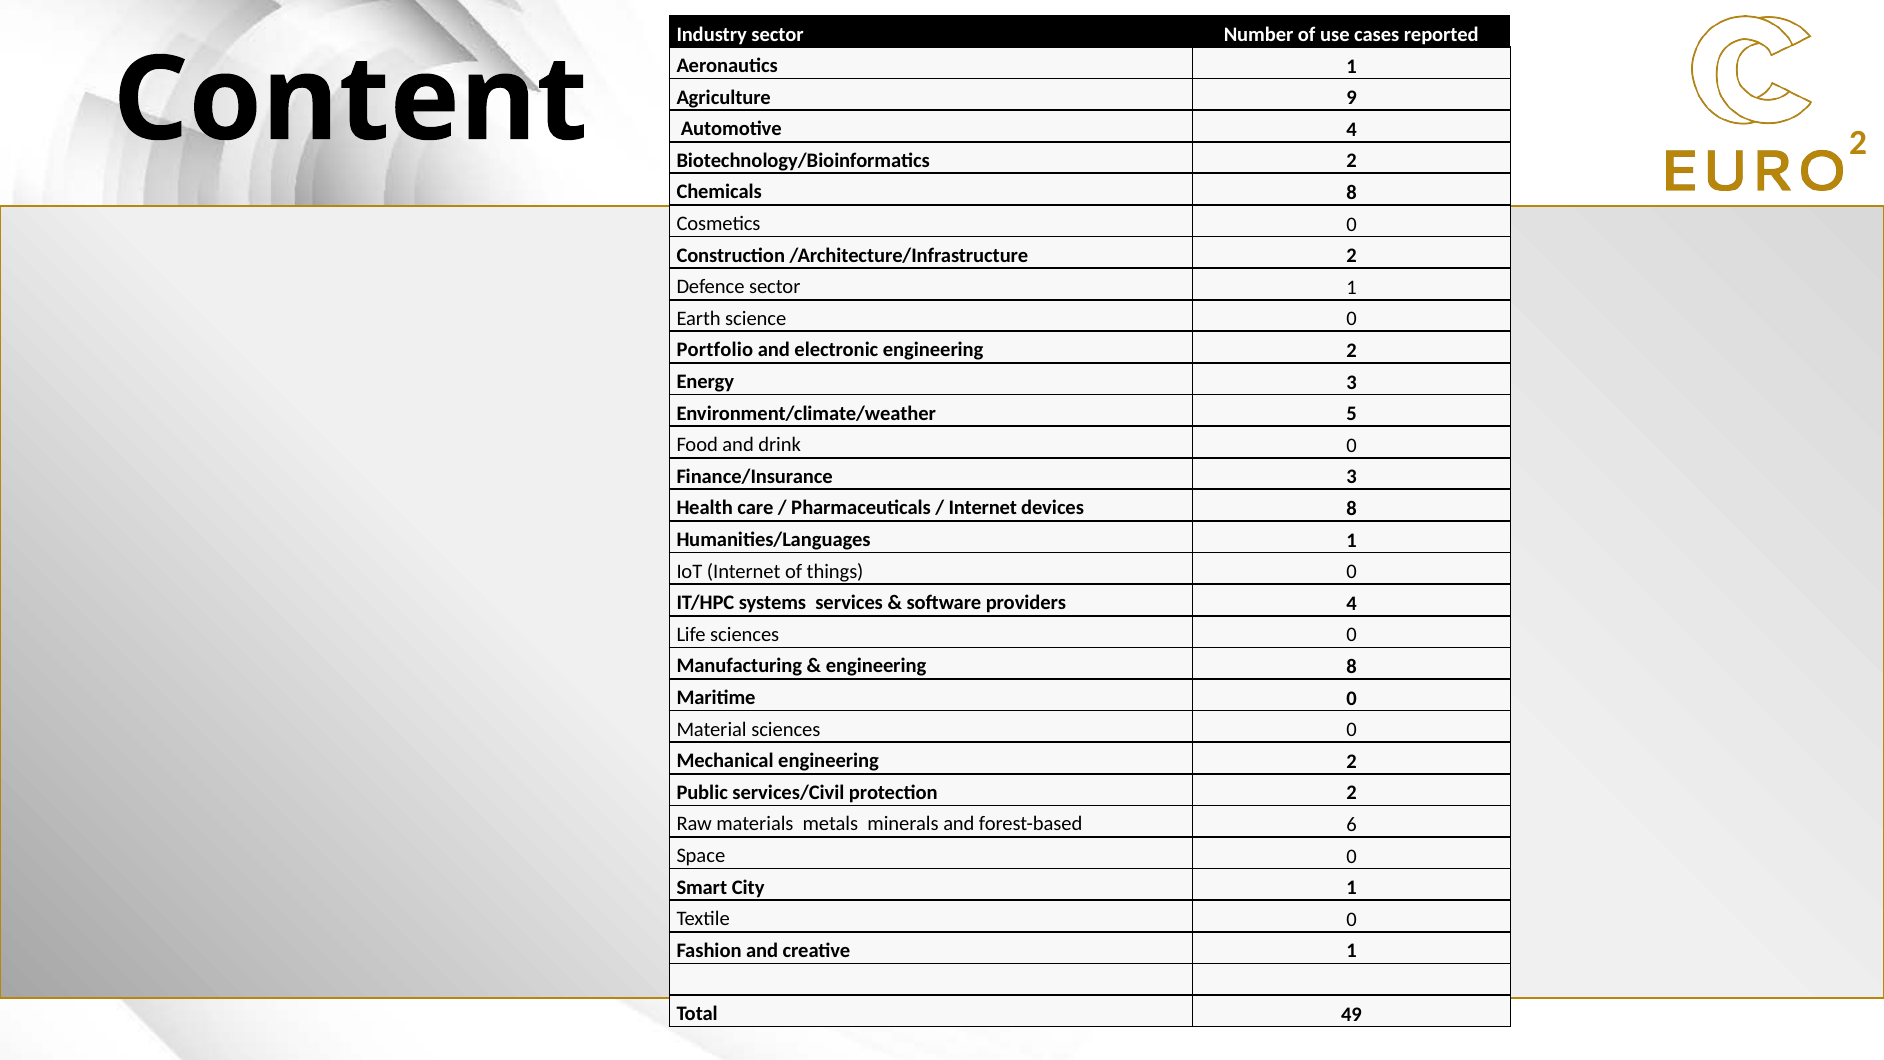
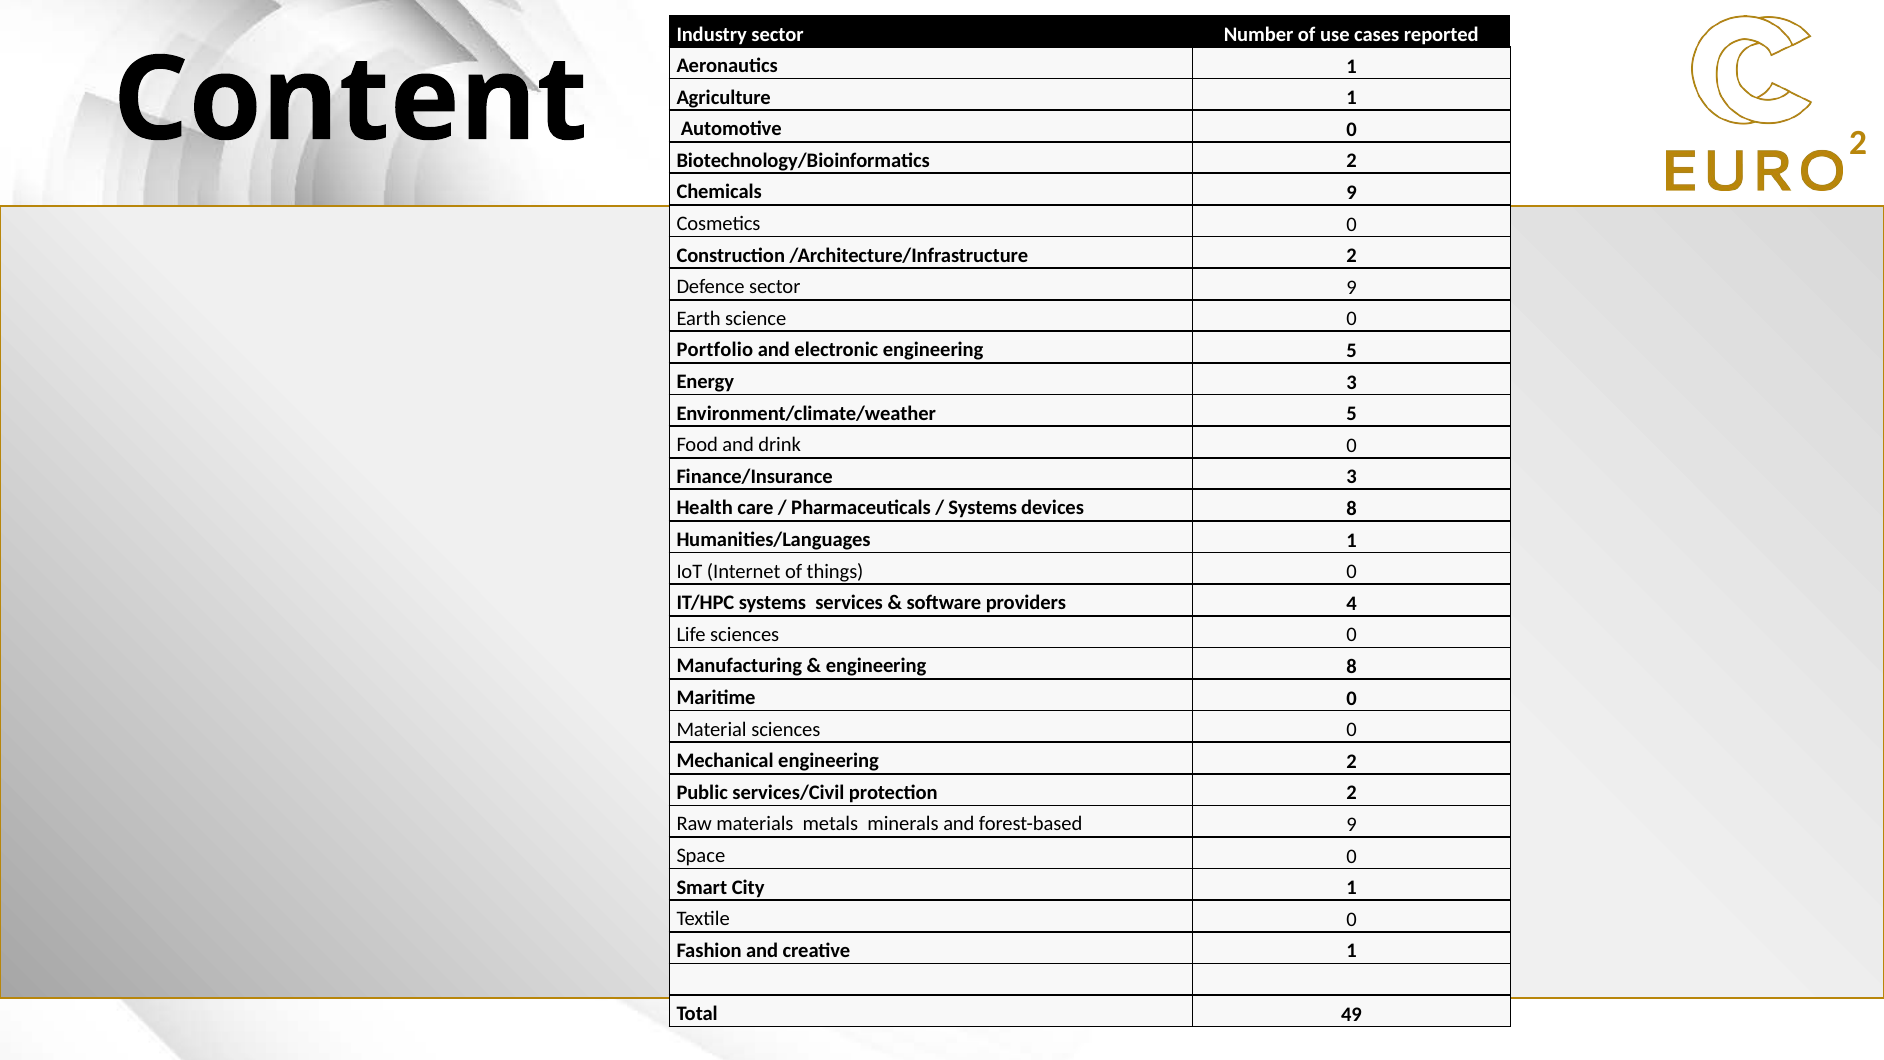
Agriculture 9: 9 -> 1 (1351, 98)
Automotive 4: 4 -> 0 (1351, 129)
Chemicals 8: 8 -> 9 (1351, 193)
sector 1: 1 -> 9 (1351, 287)
electronic engineering 2: 2 -> 5 (1351, 351)
Internet: Internet -> Systems (983, 508)
forest-based 6: 6 -> 9 (1351, 825)
